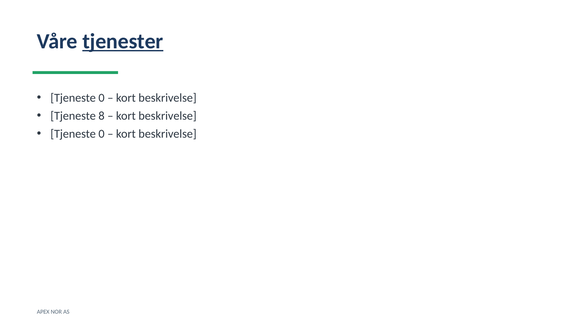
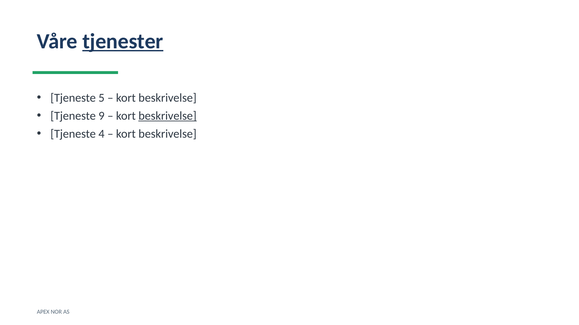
0: 0 -> 5 (102, 98)
8: 8 -> 9 (102, 116)
beskrivelse underline: none -> present (168, 116)
0: 0 -> 4 (102, 134)
